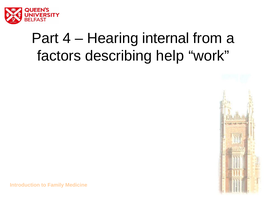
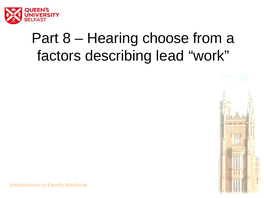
4: 4 -> 8 (67, 38)
internal: internal -> choose (166, 38)
help: help -> lead (170, 56)
